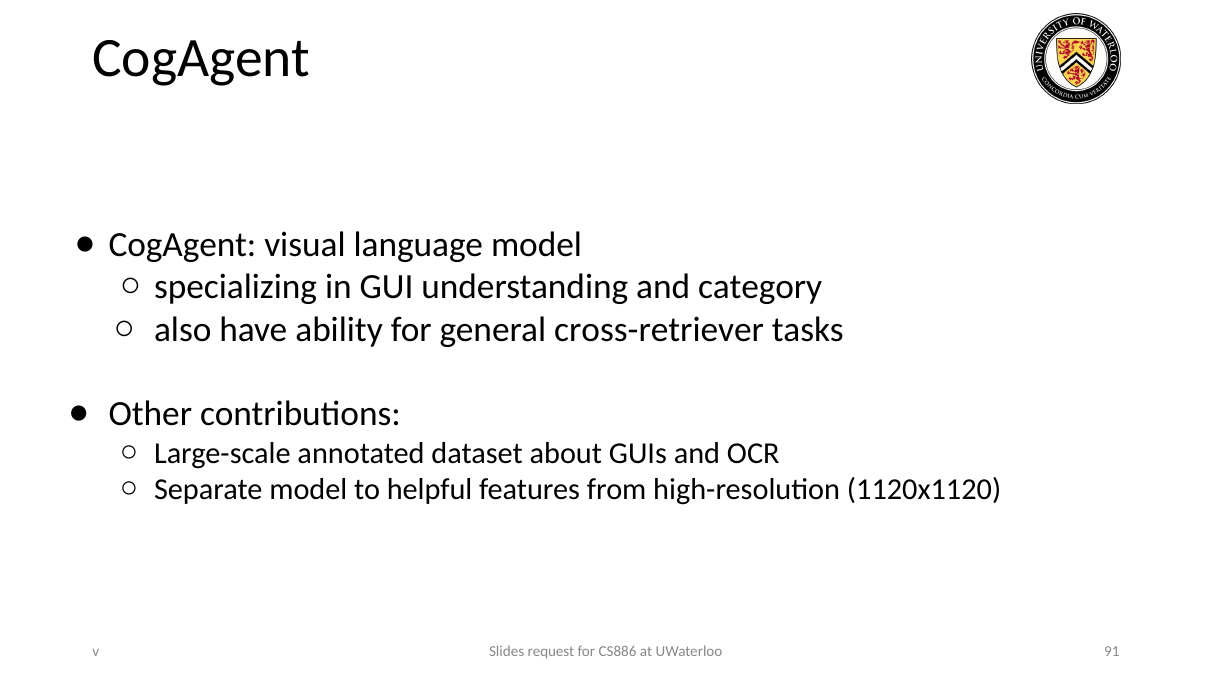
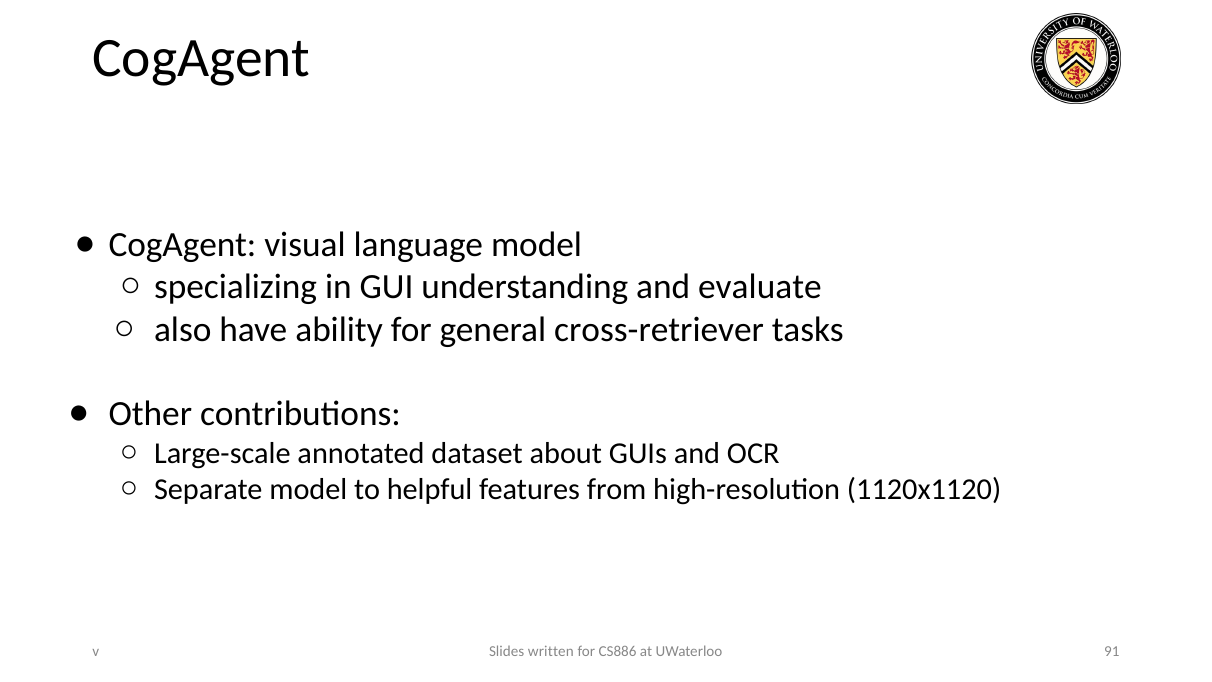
category: category -> evaluate (760, 287)
request: request -> written (551, 651)
